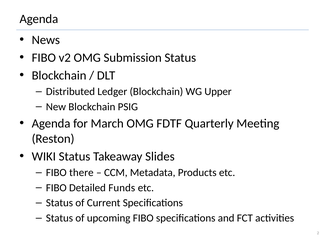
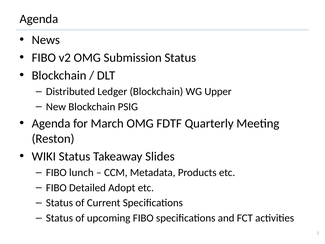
there: there -> lunch (81, 172)
Funds: Funds -> Adopt (122, 188)
